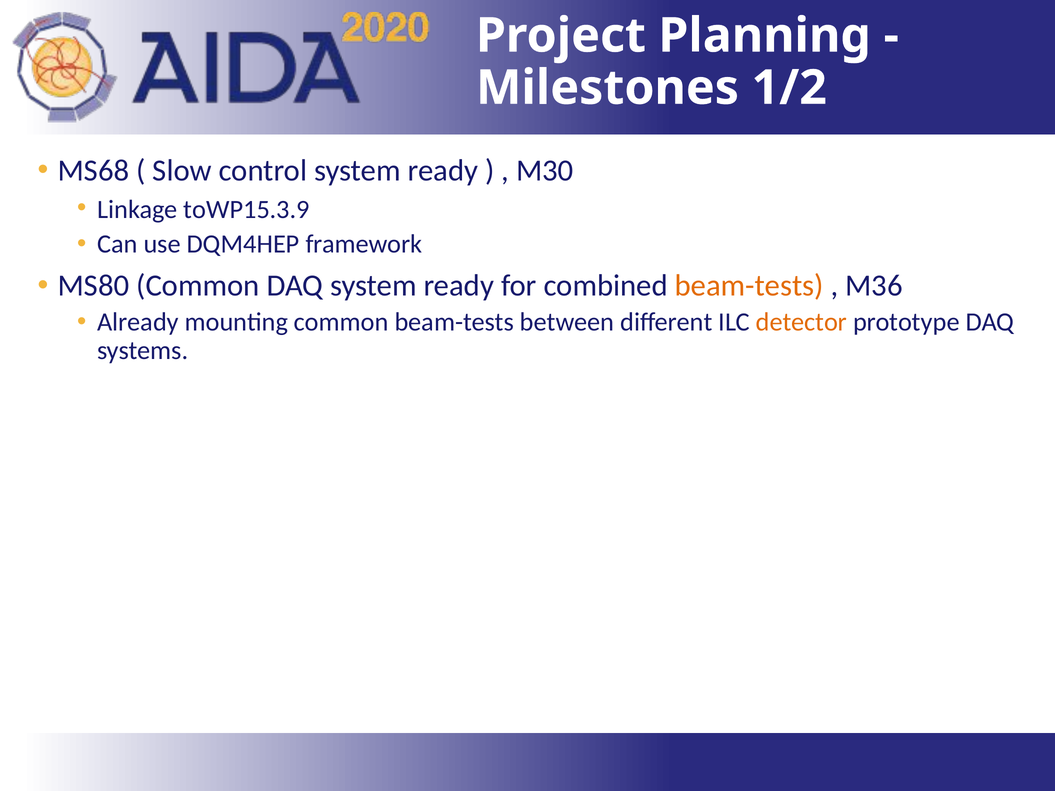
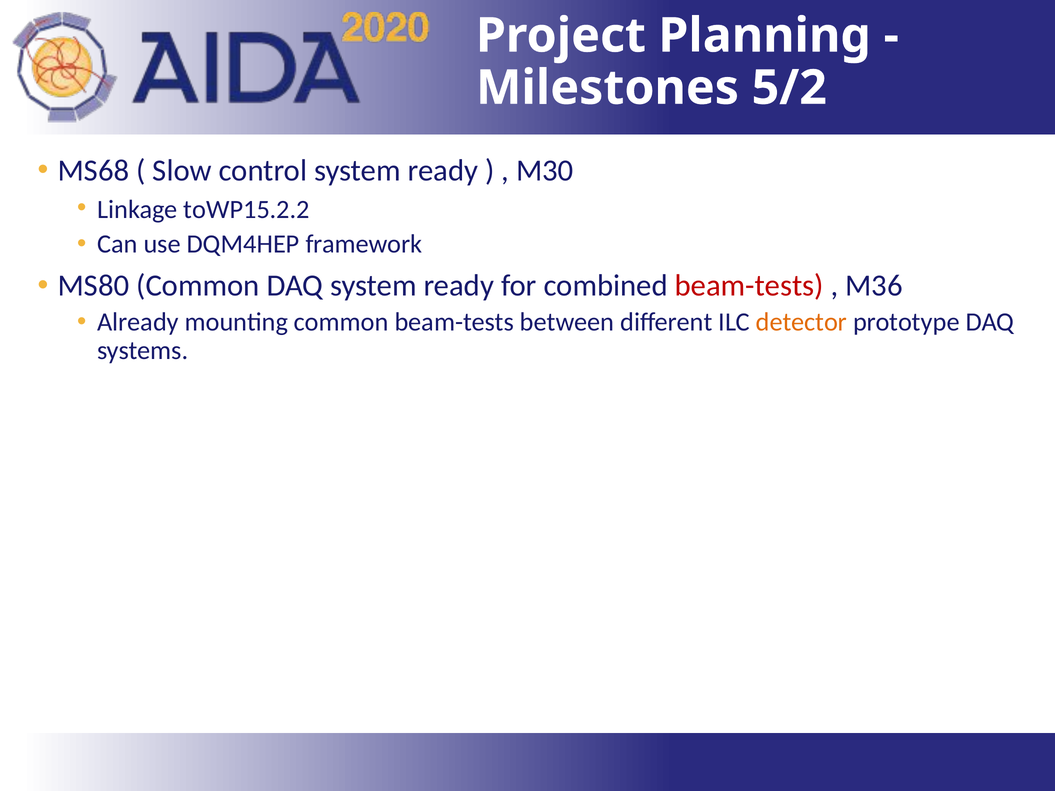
1/2: 1/2 -> 5/2 (789, 88)
toWP15.3.9: toWP15.3.9 -> toWP15.2.2 (247, 209)
beam-tests colour: orange -> red (749, 286)
